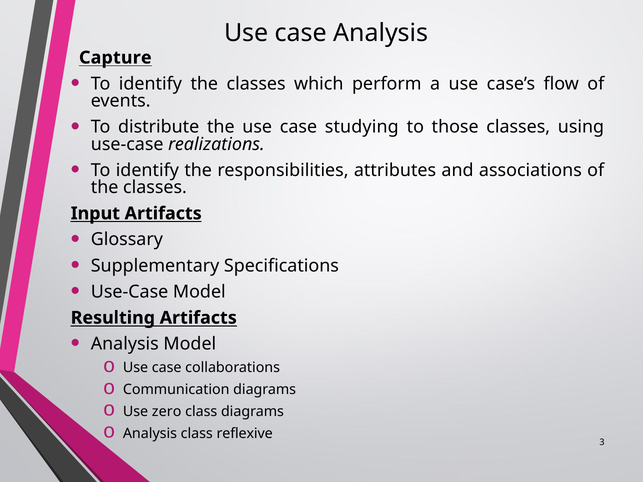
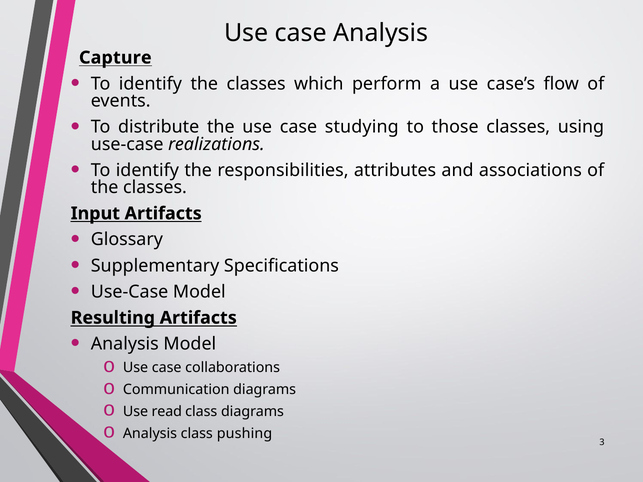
zero: zero -> read (167, 412)
reflexive: reflexive -> pushing (245, 434)
